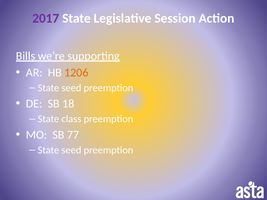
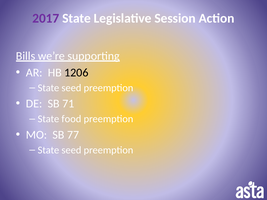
1206 colour: orange -> black (76, 73)
18: 18 -> 71 (68, 104)
class: class -> food (71, 119)
